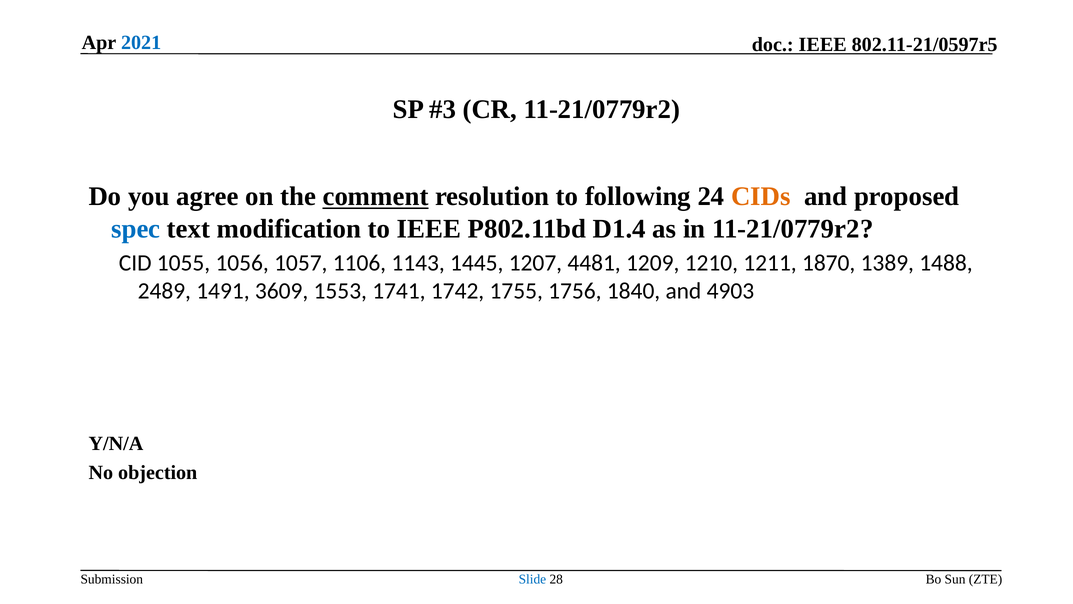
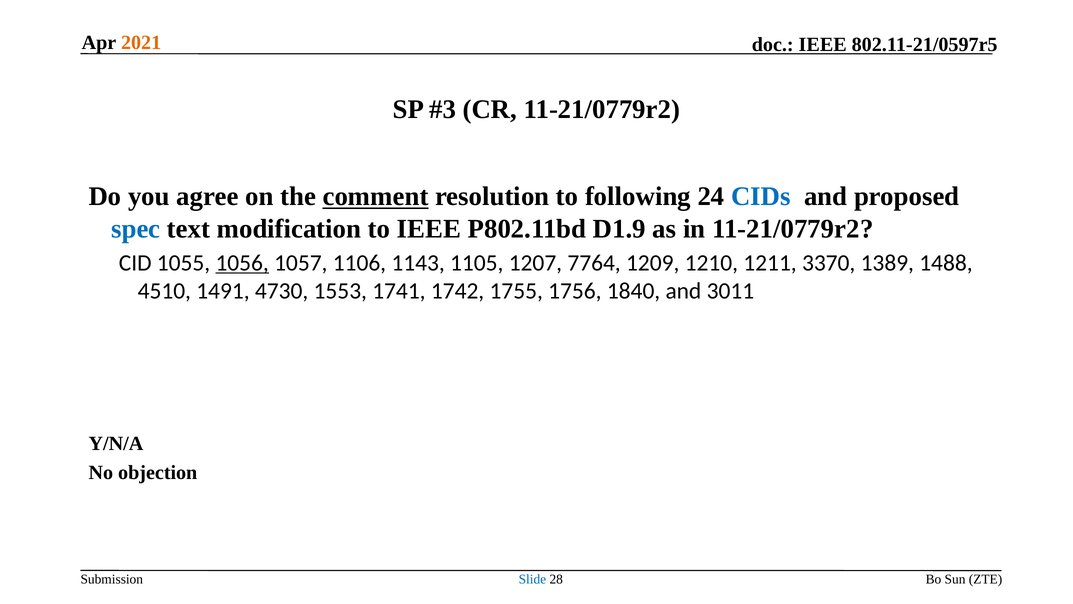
2021 colour: blue -> orange (141, 43)
CIDs colour: orange -> blue (761, 196)
D1.4: D1.4 -> D1.9 (619, 229)
1056 underline: none -> present (242, 263)
1445: 1445 -> 1105 (477, 263)
4481: 4481 -> 7764 (594, 263)
1870: 1870 -> 3370 (829, 263)
2489: 2489 -> 4510 (164, 291)
3609: 3609 -> 4730 (282, 291)
4903: 4903 -> 3011 (730, 291)
